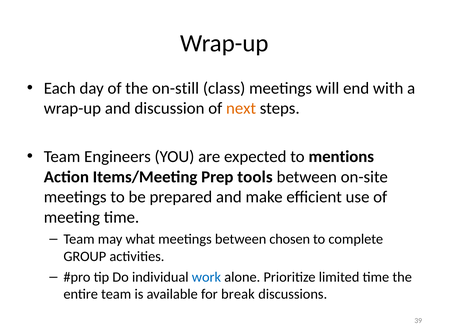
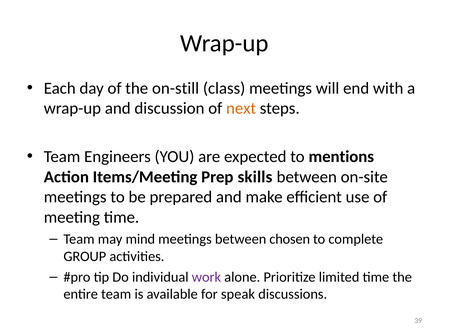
tools: tools -> skills (255, 177)
what: what -> mind (140, 240)
work colour: blue -> purple (206, 278)
break: break -> speak (238, 295)
